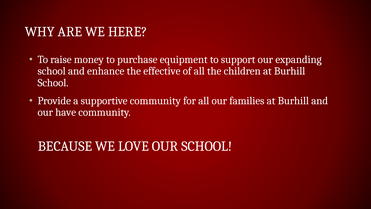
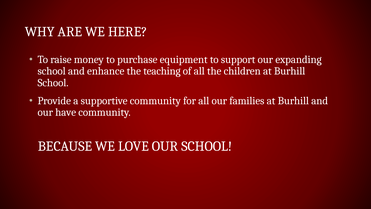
effective: effective -> teaching (162, 71)
